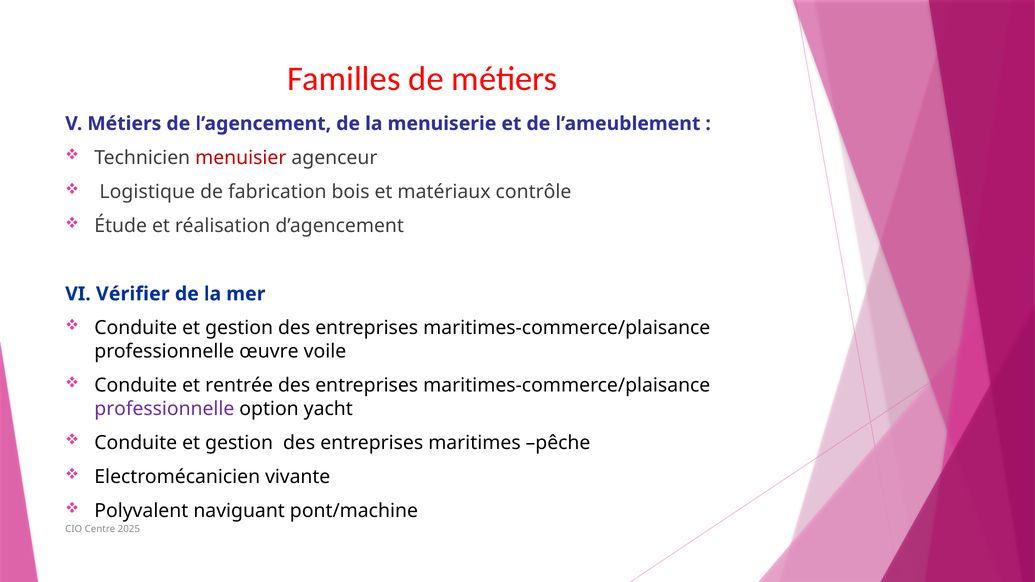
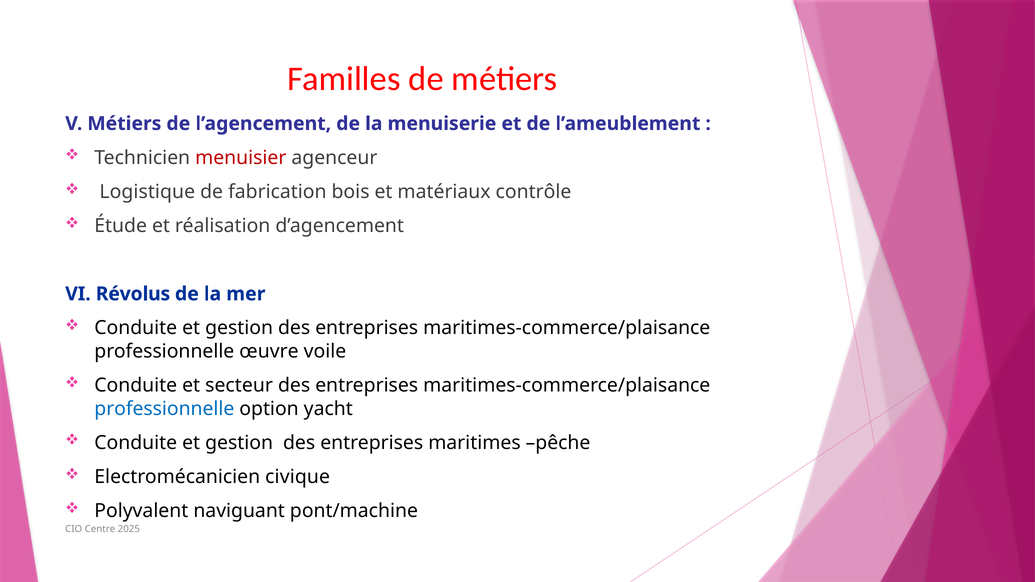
Vérifier: Vérifier -> Révolus (133, 294)
rentrée: rentrée -> secteur (239, 385)
professionnelle colour: purple -> blue (164, 409)
vivante: vivante -> civique (298, 477)
